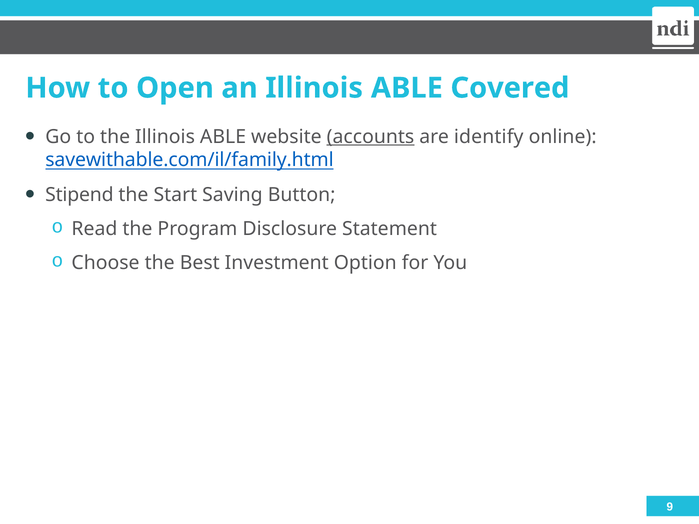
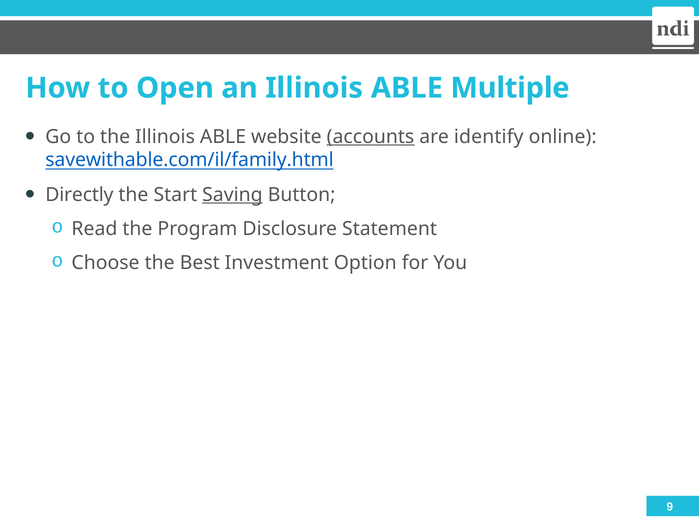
Covered: Covered -> Multiple (510, 88)
Stipend: Stipend -> Directly (79, 195)
Saving underline: none -> present (232, 195)
